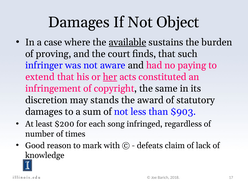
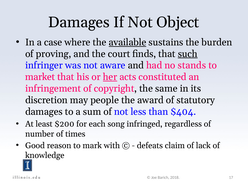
such underline: none -> present (188, 54)
paying: paying -> stands (192, 65)
extend: extend -> market (40, 77)
stands: stands -> people (105, 100)
$903: $903 -> $404 (183, 112)
